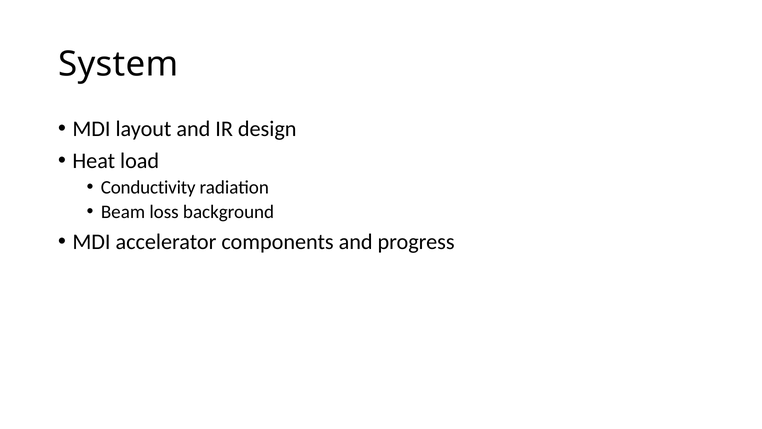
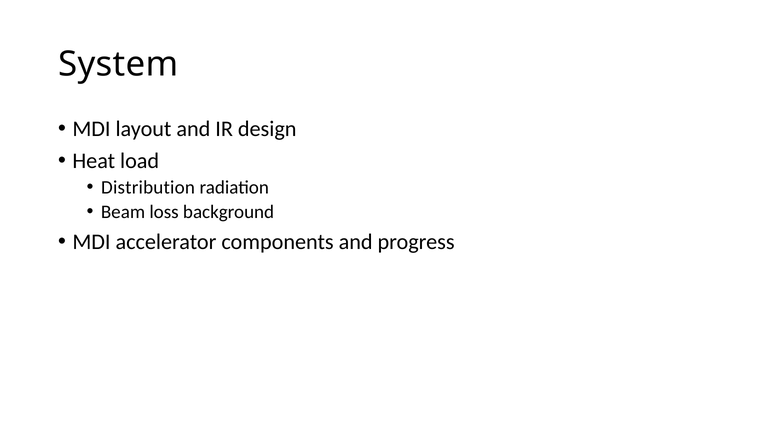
Conductivity: Conductivity -> Distribution (148, 187)
